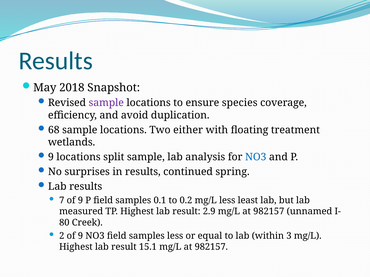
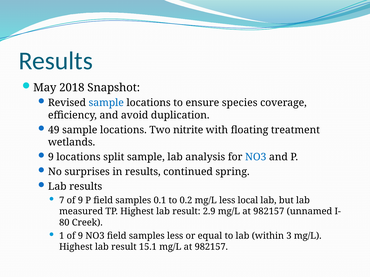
sample colour: purple -> blue (106, 103)
68: 68 -> 49 (54, 130)
either: either -> nitrite (188, 130)
least: least -> local (248, 201)
2: 2 -> 1 (62, 236)
